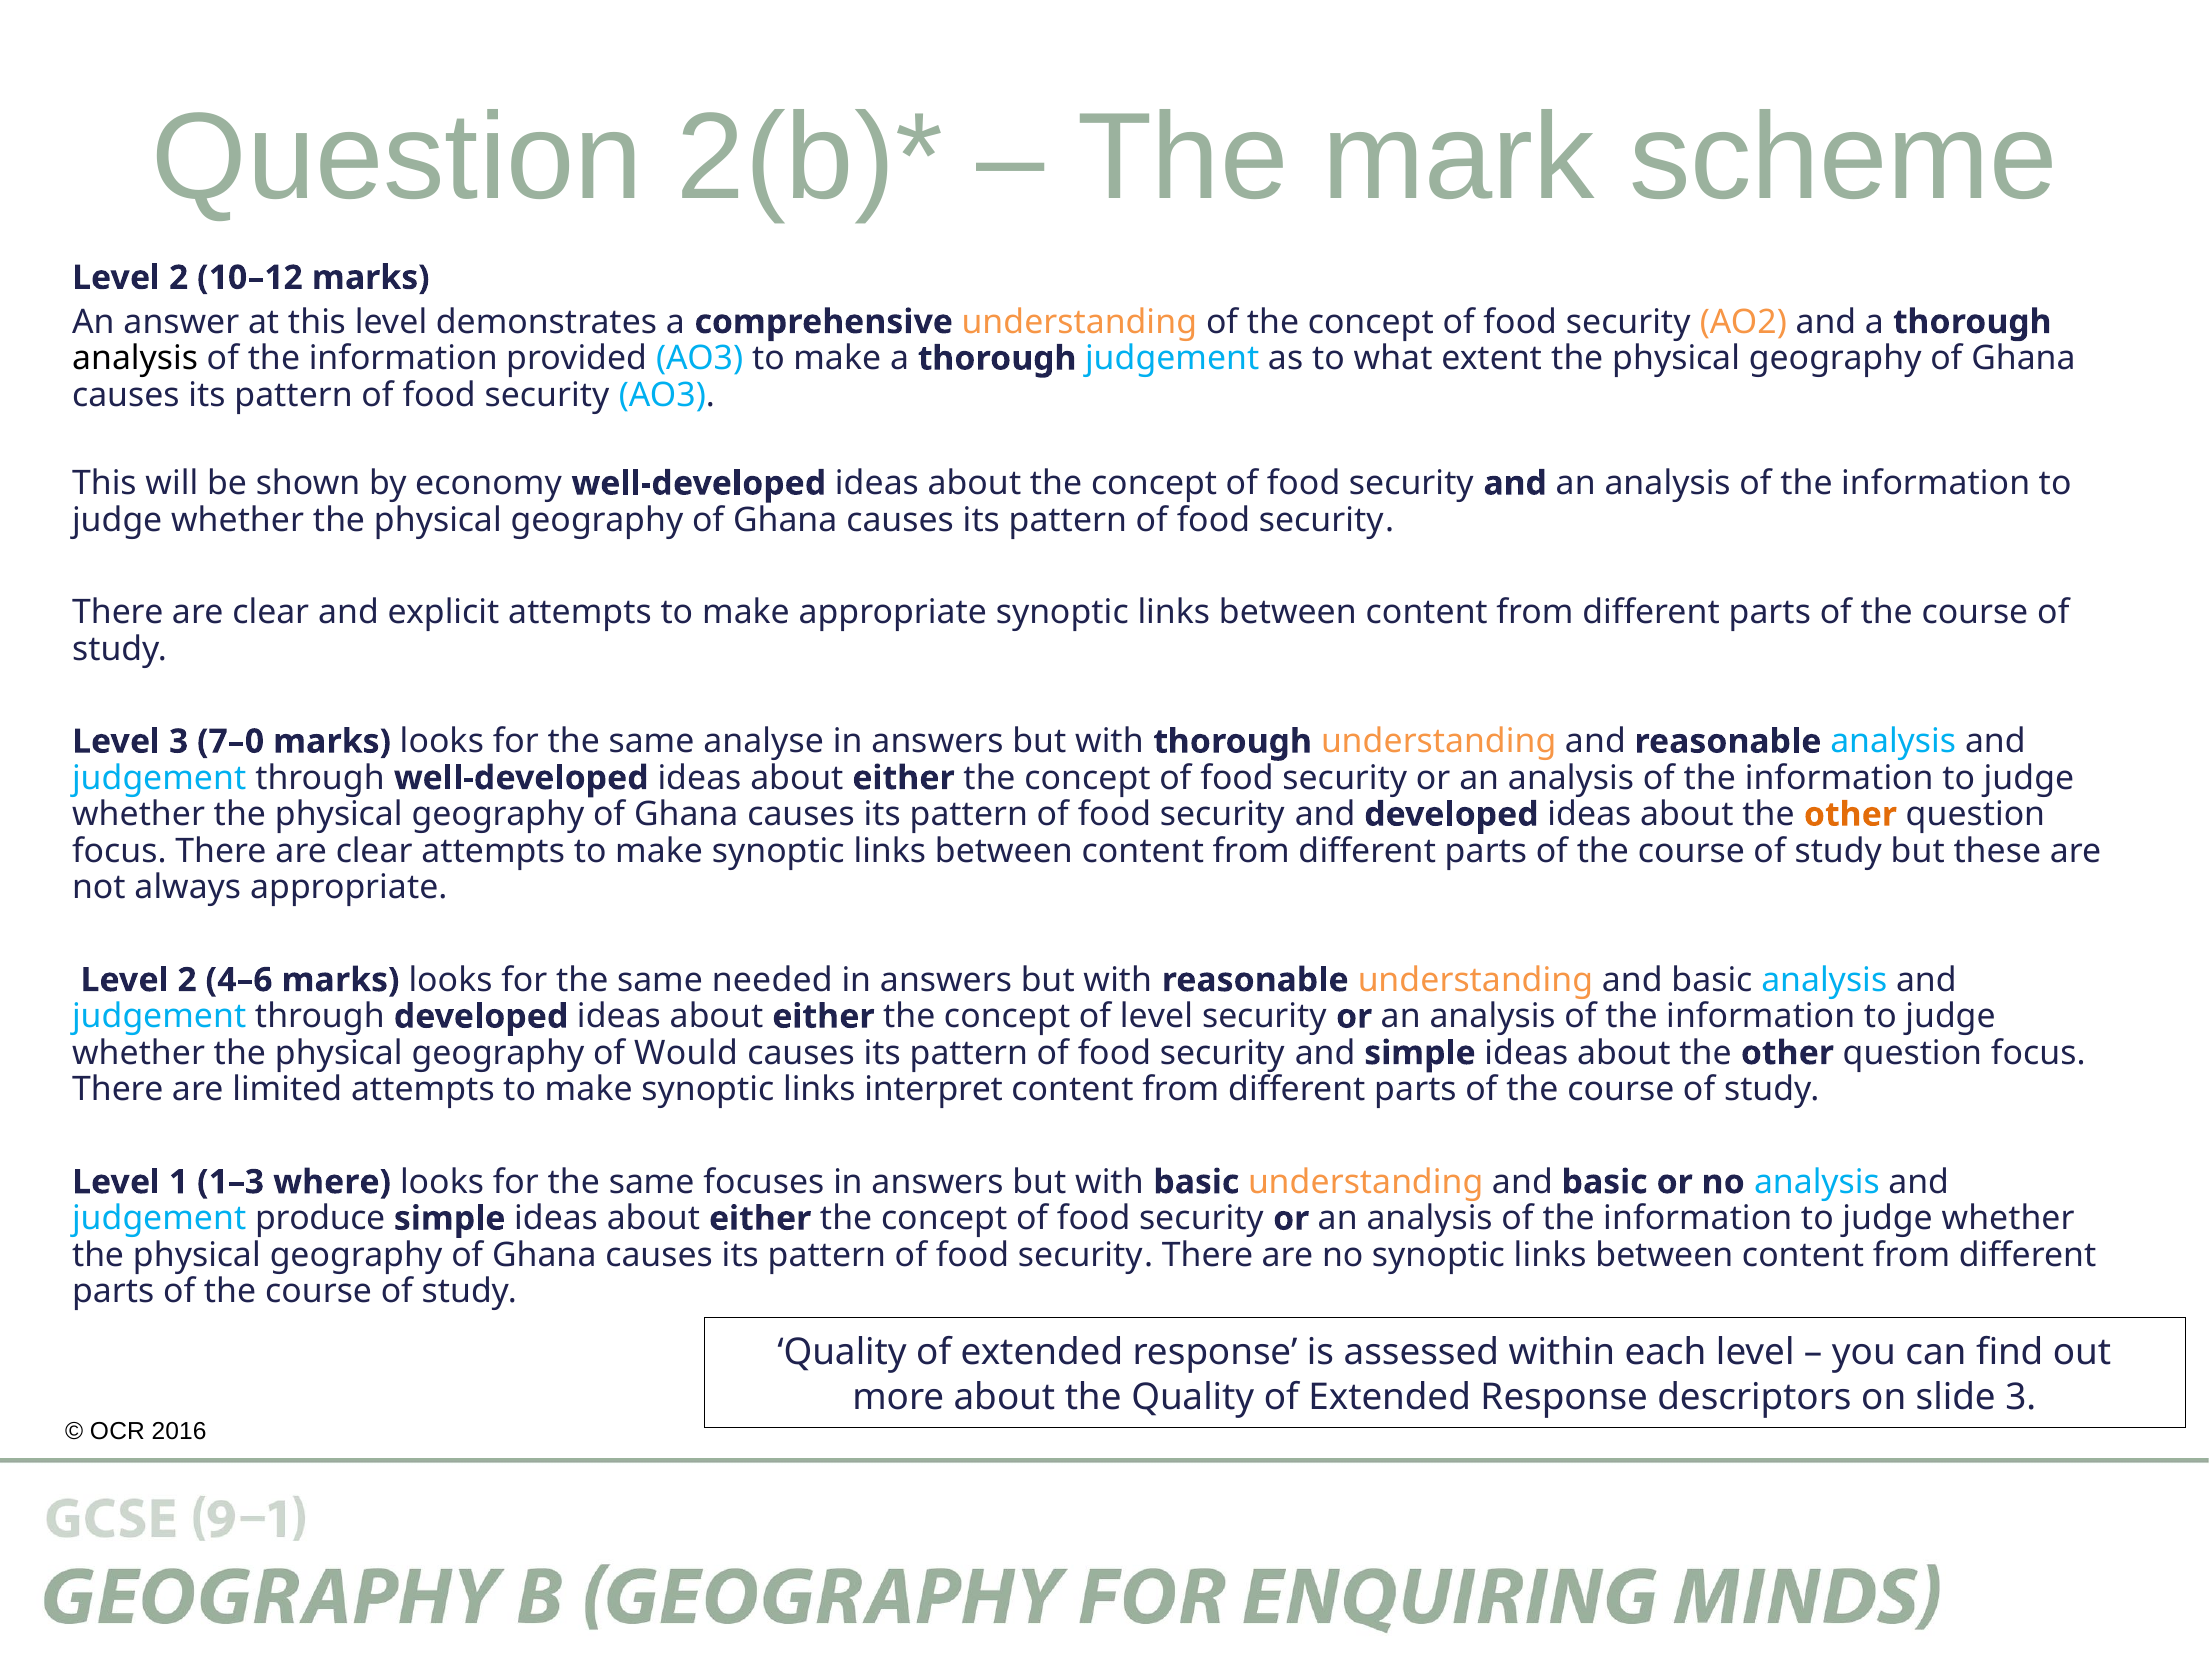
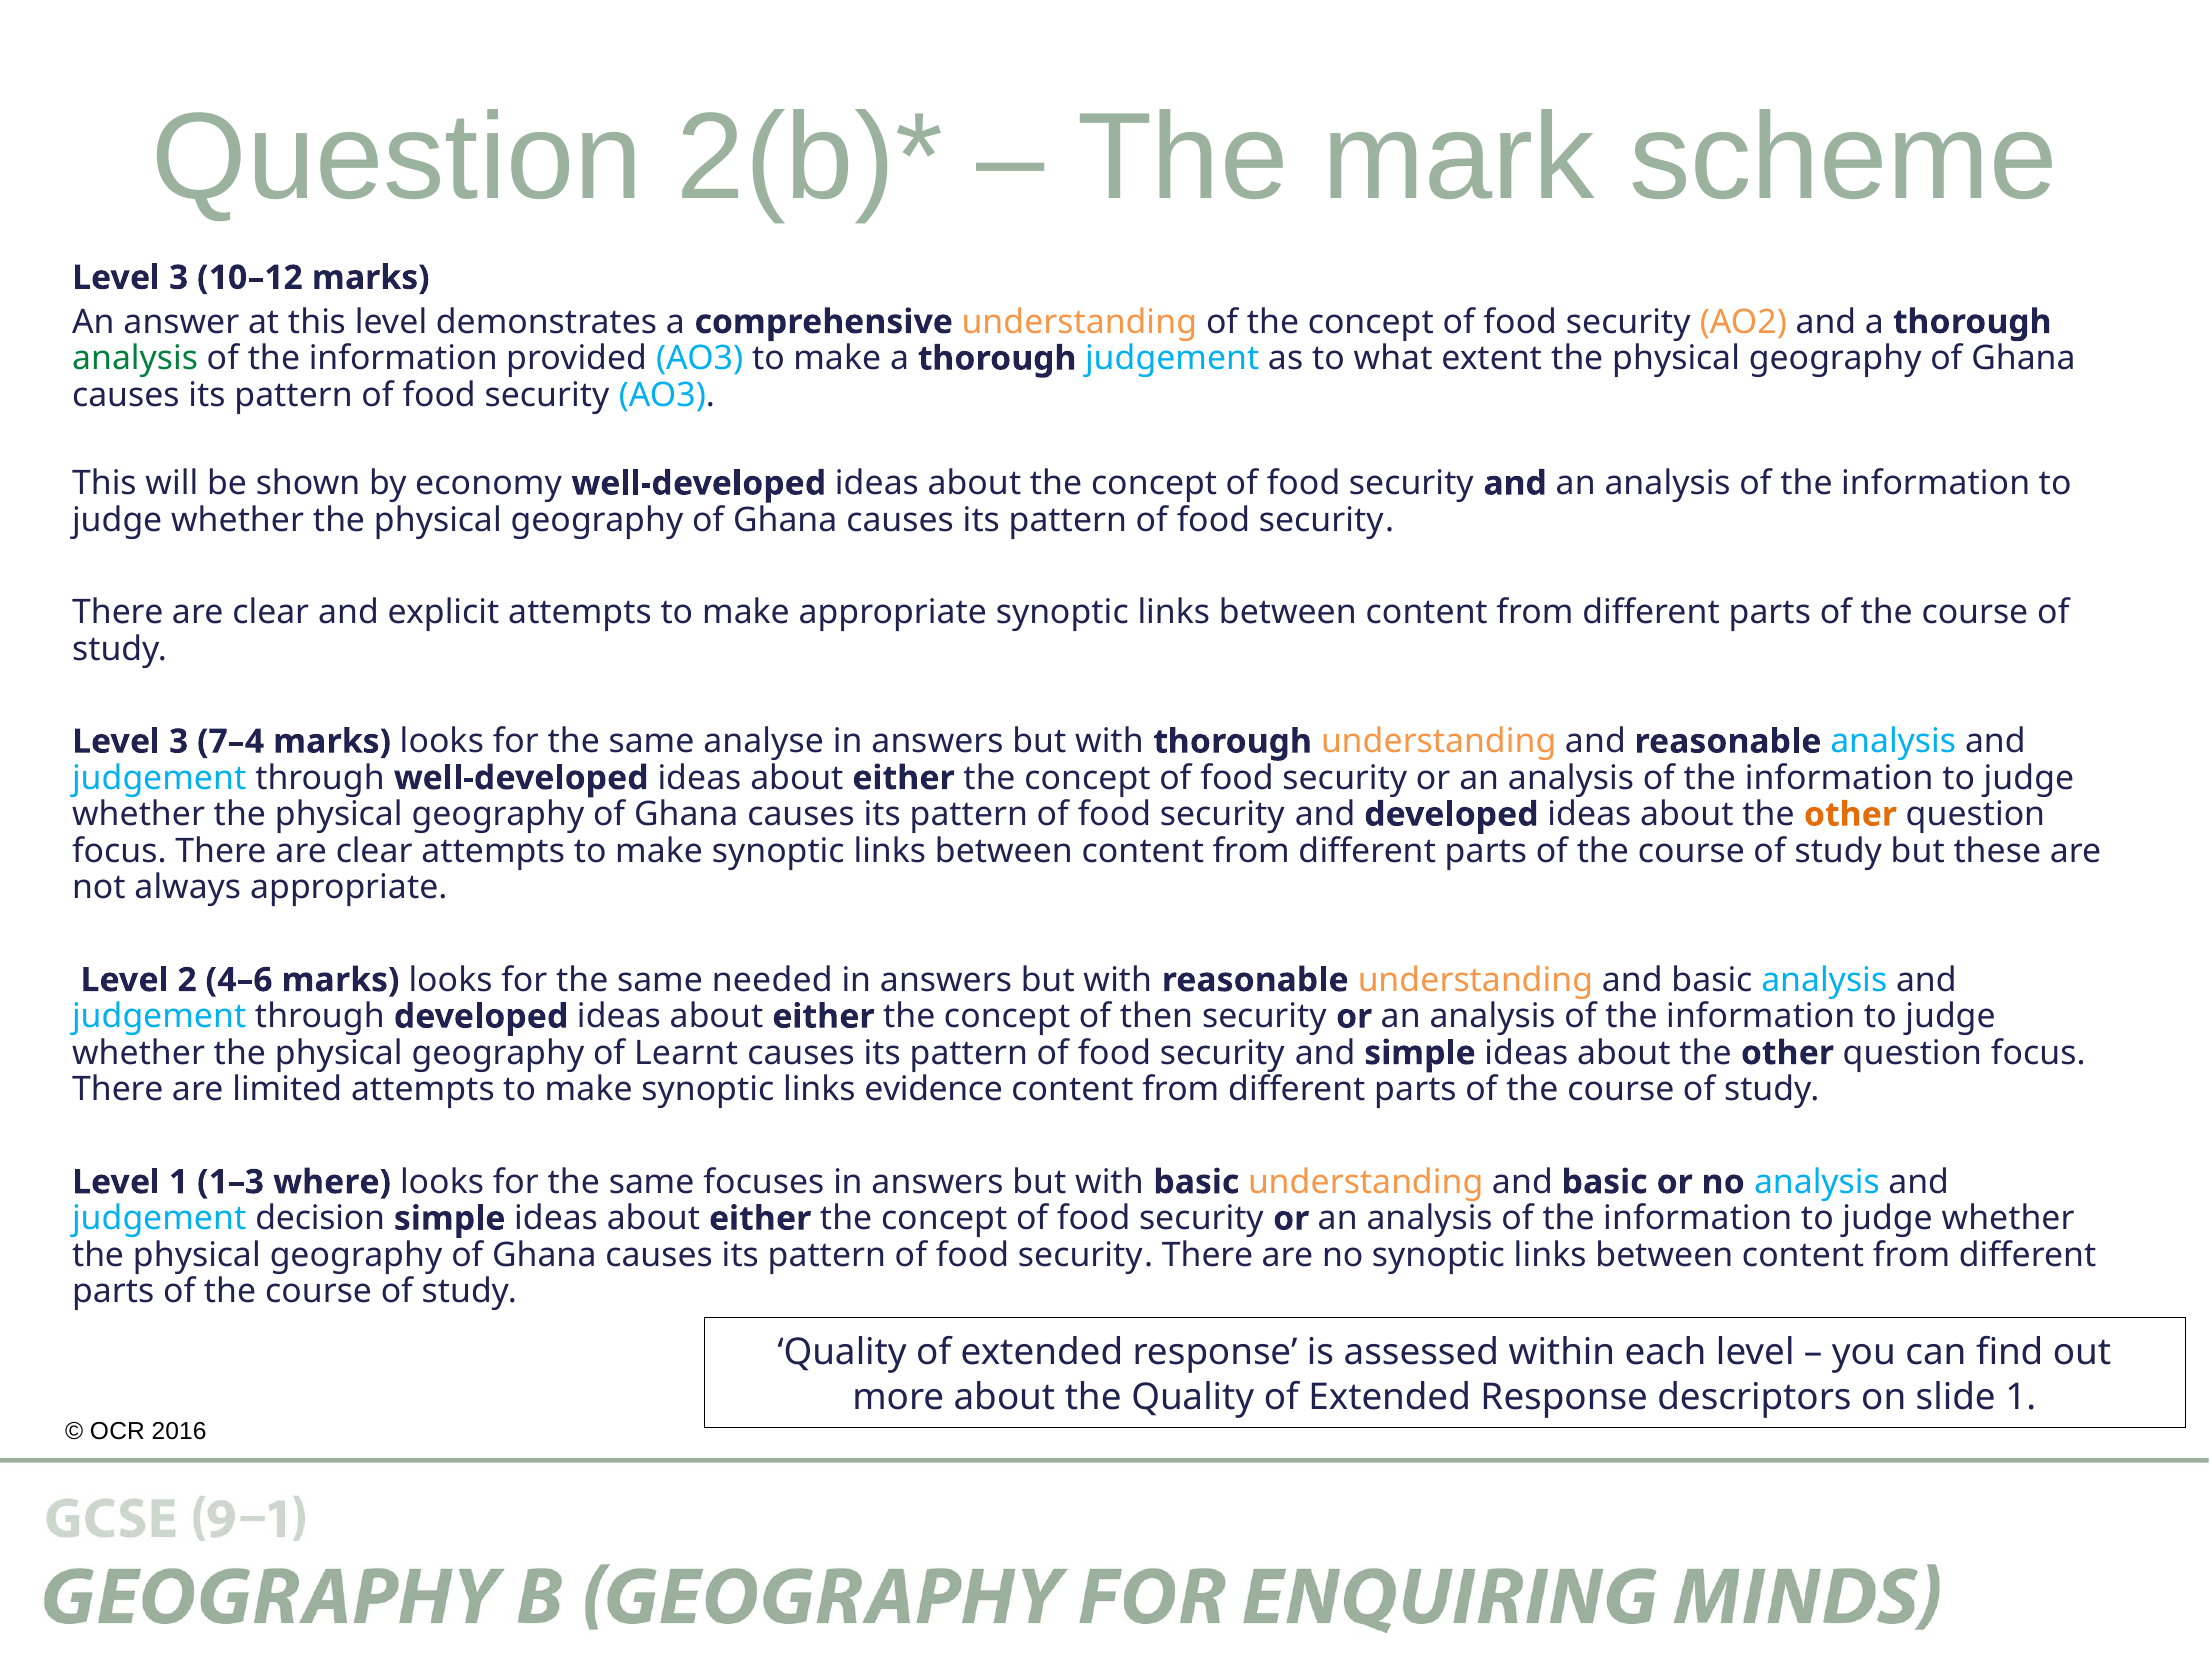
2: 2 -> 3 (179, 278)
analysis colour: black -> green (135, 358)
7–0: 7–0 -> 7–4 (231, 741)
of level: level -> then (1156, 1016)
Would: Would -> Learnt (686, 1053)
interpret: interpret -> evidence (934, 1089)
produce: produce -> decision (320, 1218)
slide 3: 3 -> 1 (2021, 1396)
